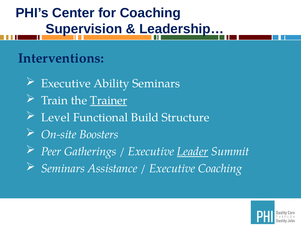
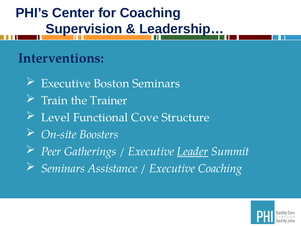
Ability: Ability -> Boston (111, 83)
Trainer underline: present -> none (109, 100)
Build: Build -> Cove (145, 117)
